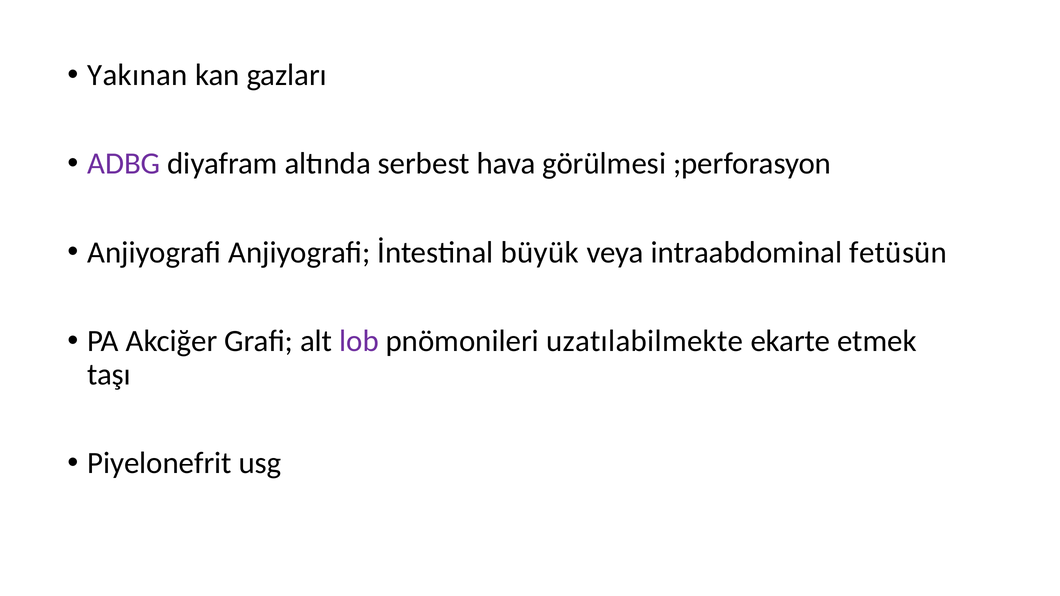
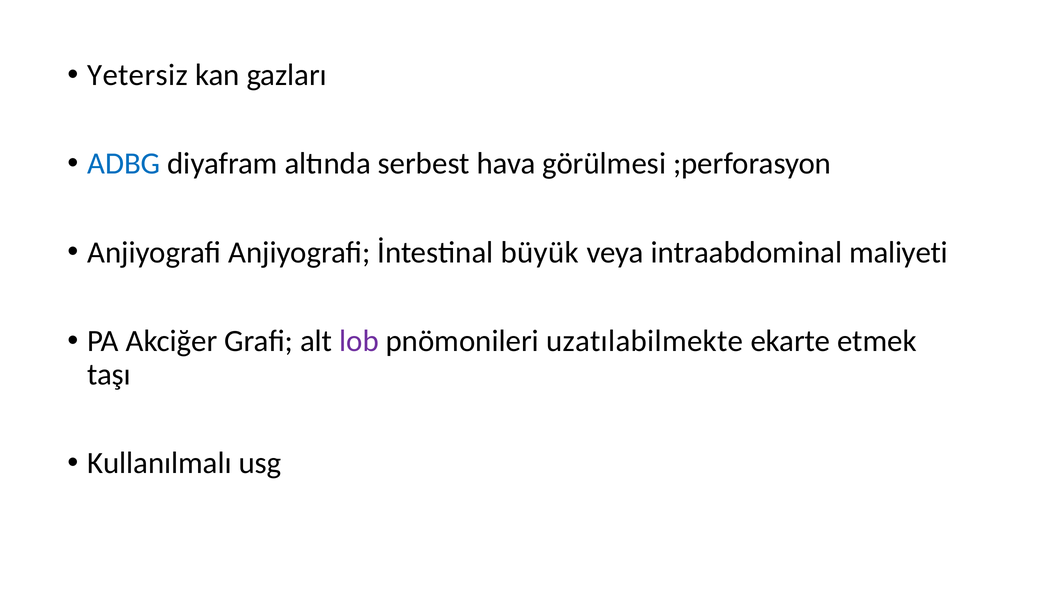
Yakınan: Yakınan -> Yetersiz (138, 75)
ADBG colour: purple -> blue (124, 164)
fetüsün: fetüsün -> maliyeti (899, 252)
Piyelonefrit: Piyelonefrit -> Kullanılmalı (159, 463)
